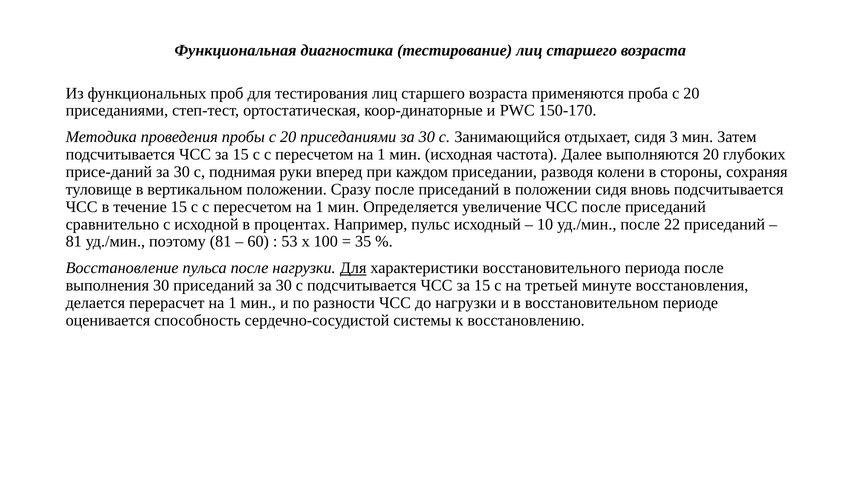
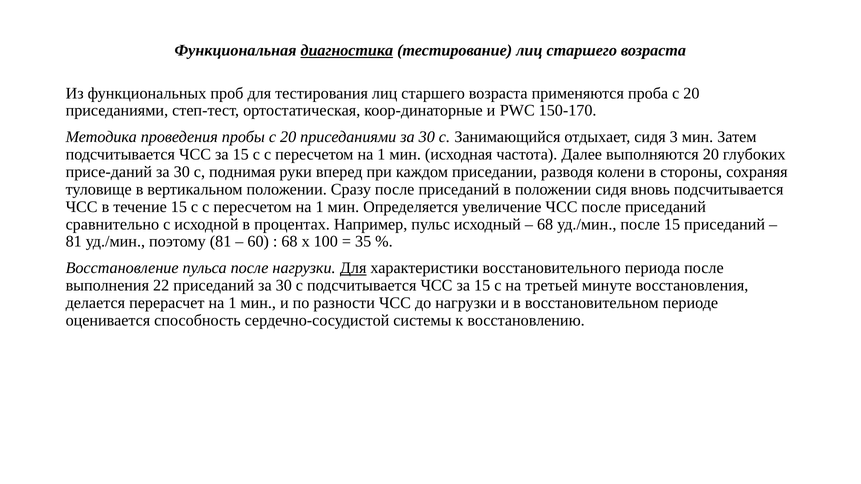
диагностика underline: none -> present (347, 51)
10: 10 -> 68 (545, 224)
после 22: 22 -> 15 (672, 224)
53: 53 -> 68 (289, 242)
выполнения 30: 30 -> 22 (161, 286)
